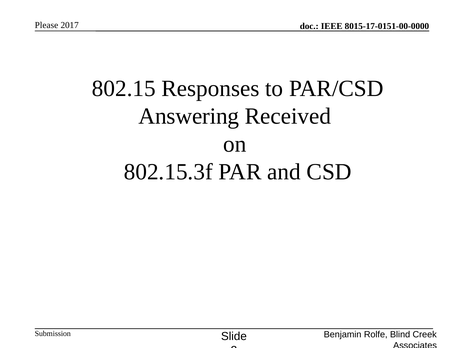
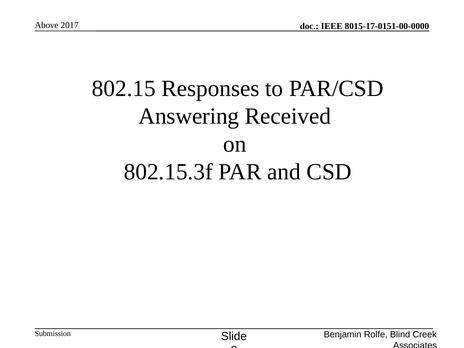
Please: Please -> Above (47, 25)
